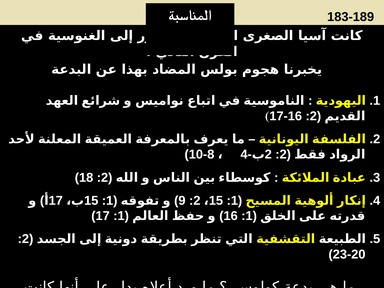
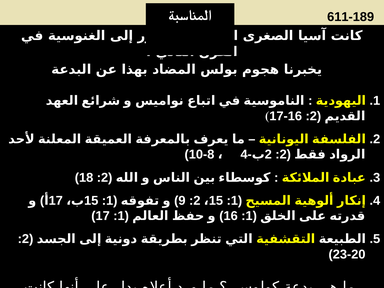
183-189: 183-189 -> 611-189 (351, 17)
